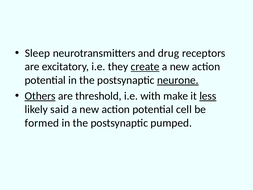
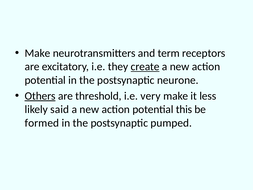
Sleep: Sleep -> Make (37, 53)
drug: drug -> term (169, 53)
neurone underline: present -> none (178, 80)
with: with -> very (151, 96)
less underline: present -> none (208, 96)
cell: cell -> this (184, 109)
